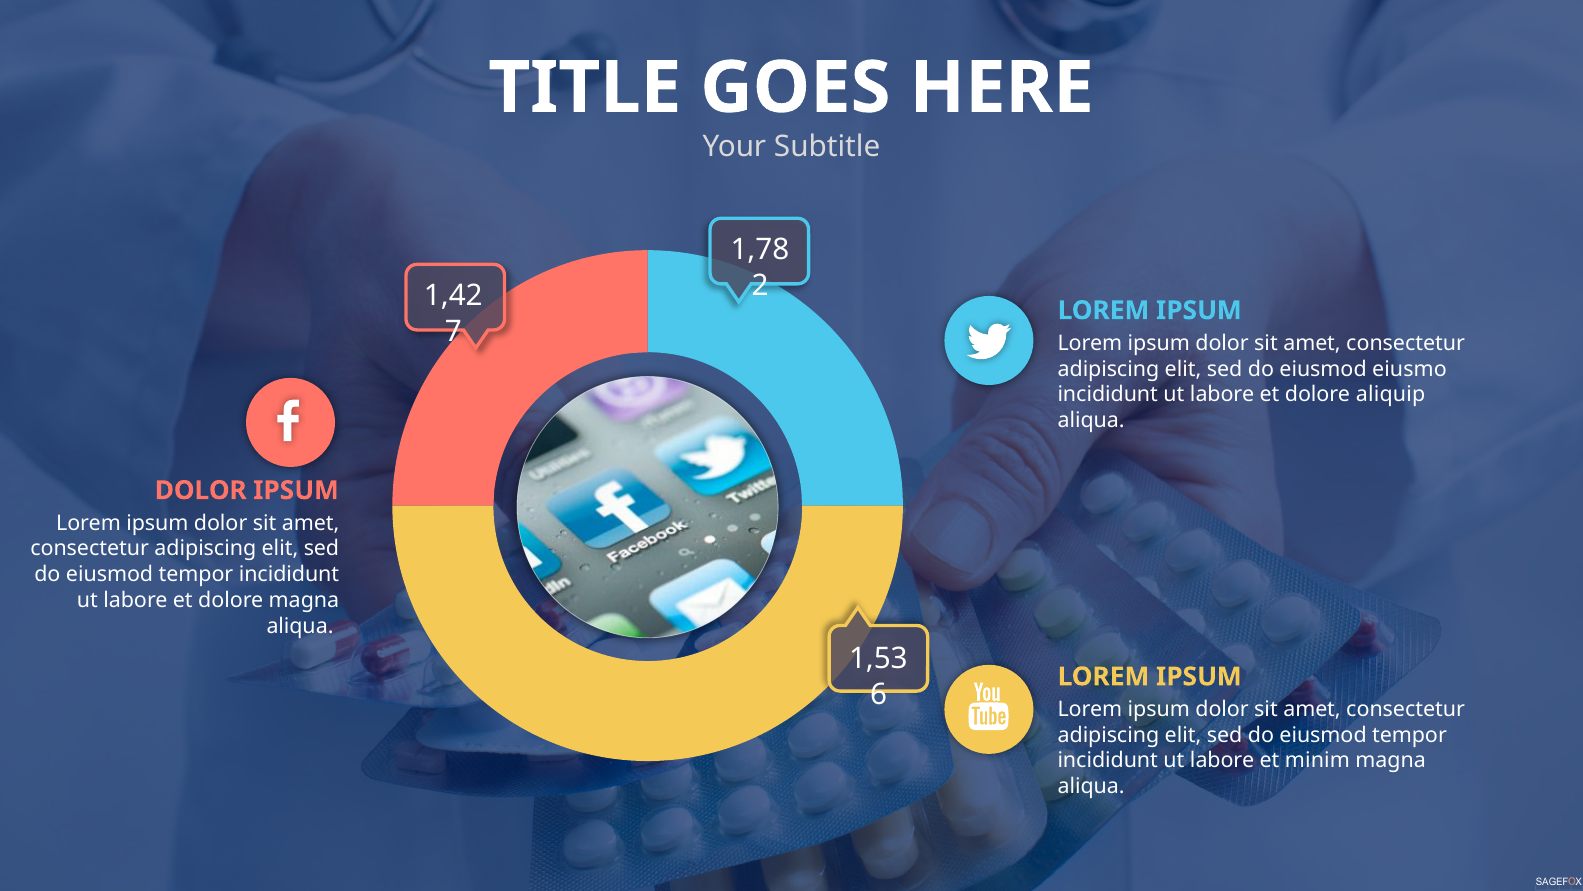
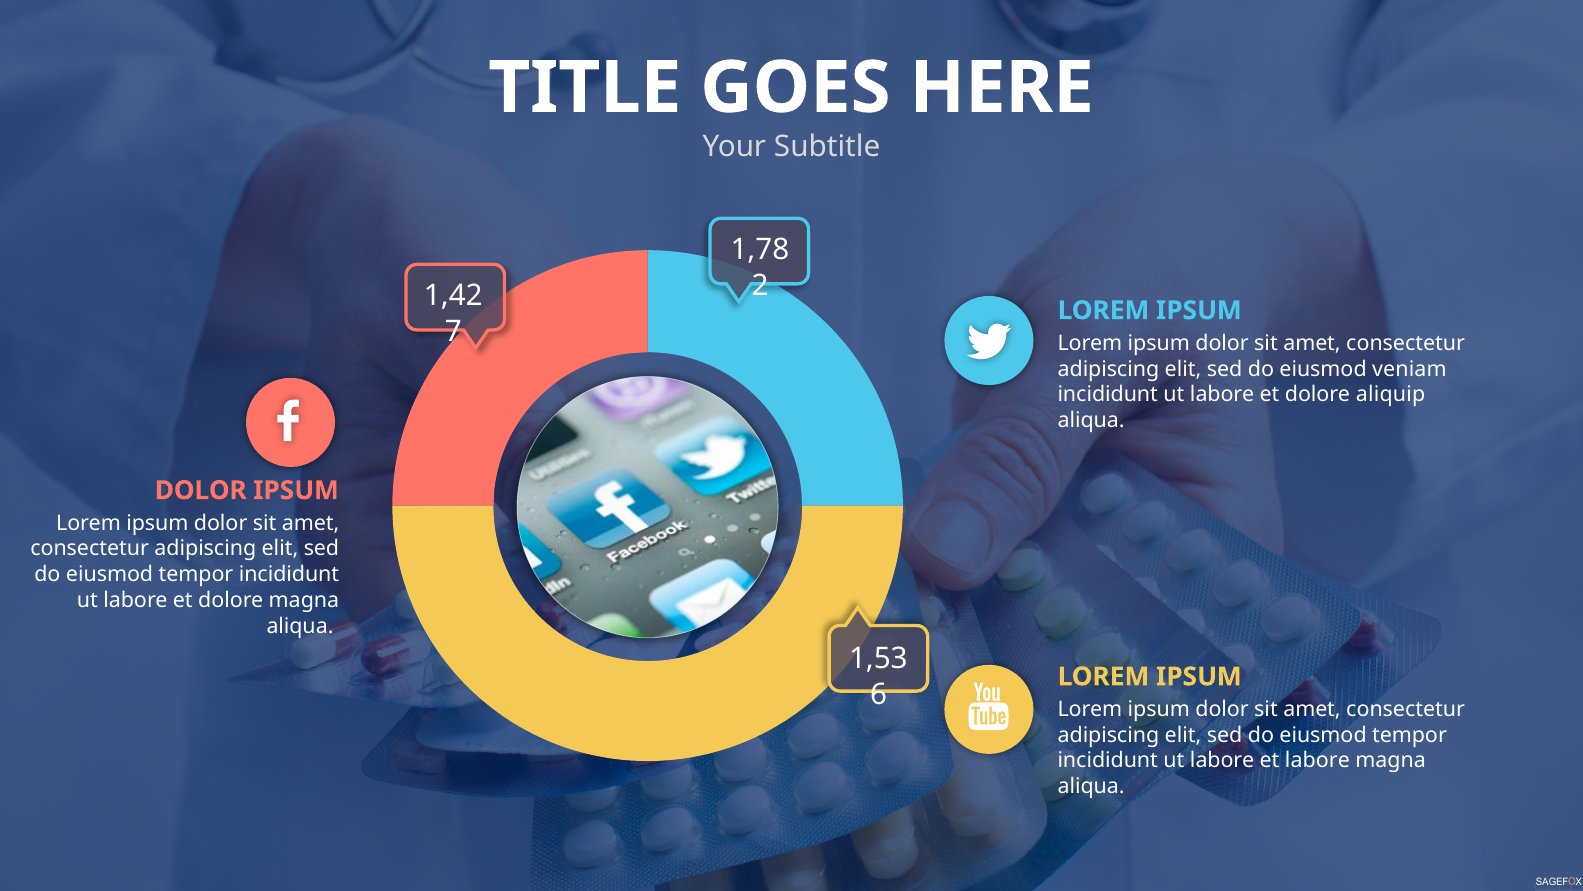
eiusmo: eiusmo -> veniam (1409, 369)
et minim: minim -> labore (1317, 760)
